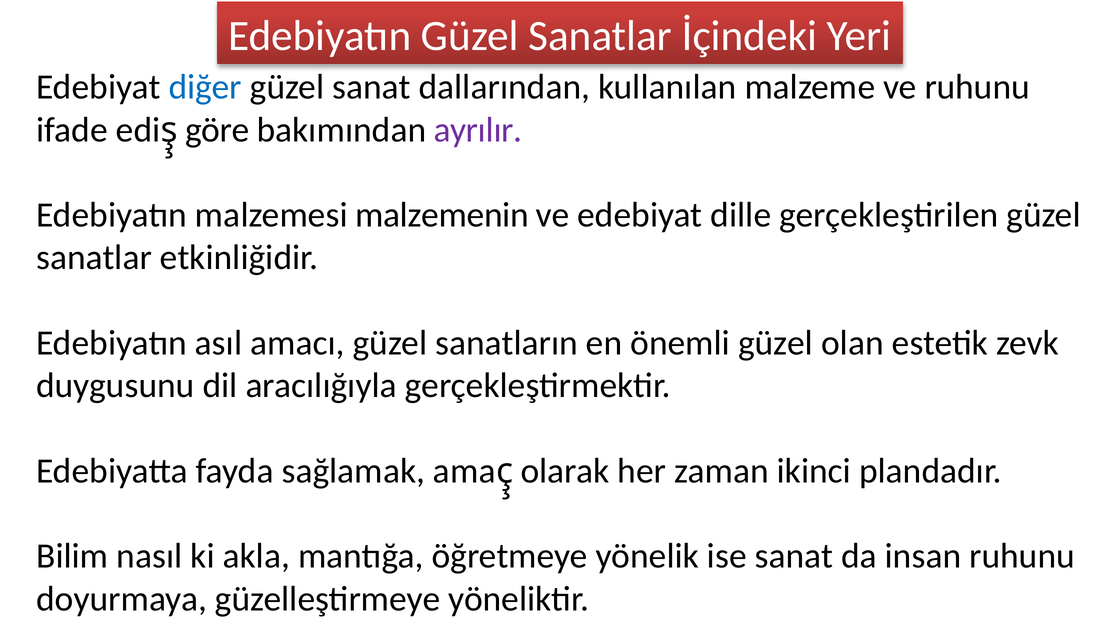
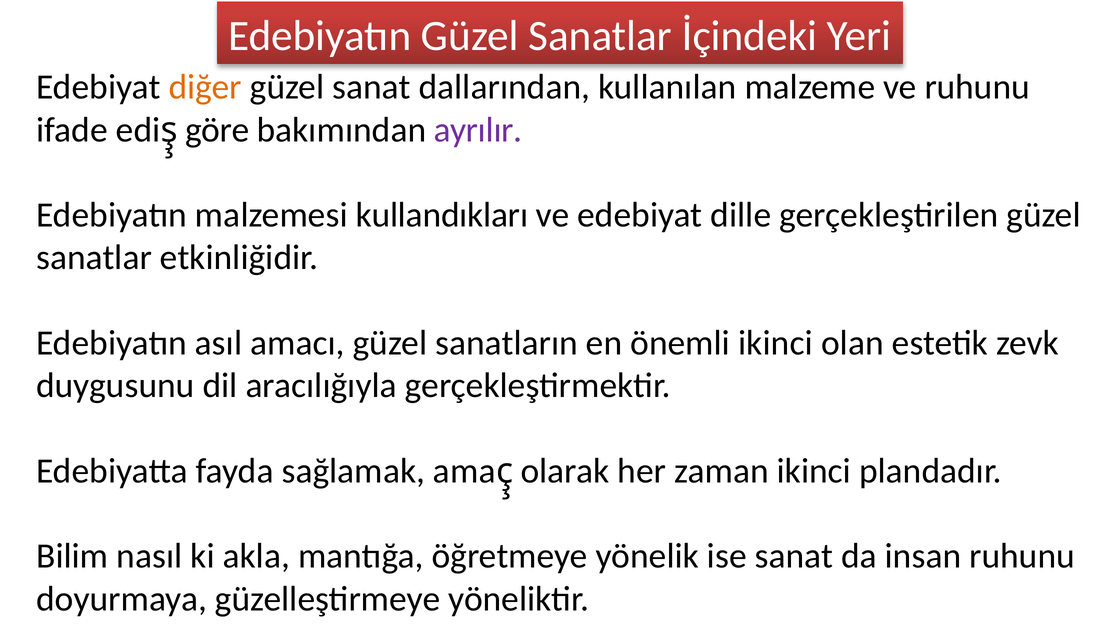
diğer colour: blue -> orange (205, 87)
malzemenin: malzemenin -> kullandıkları (442, 215)
önemli güzel: güzel -> ikinci (776, 343)
